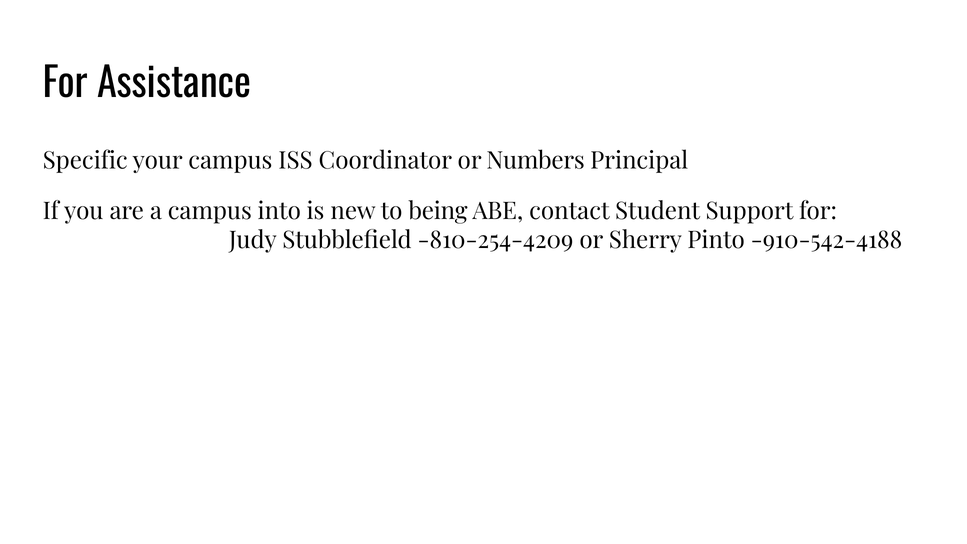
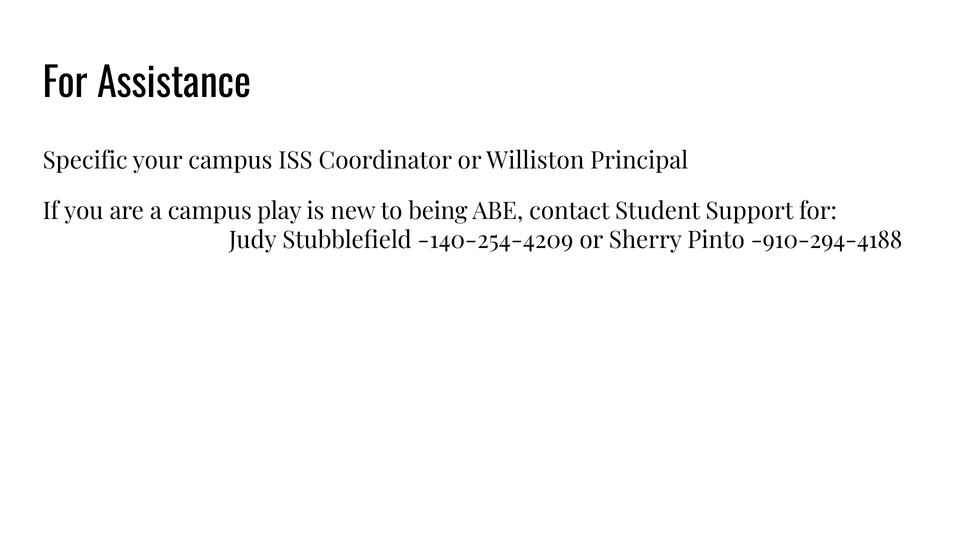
Numbers: Numbers -> Williston (535, 161)
into: into -> play (279, 211)
-810-254-4209: -810-254-4209 -> -140-254-4209 (495, 240)
-910-542-4188: -910-542-4188 -> -910-294-4188 (827, 240)
